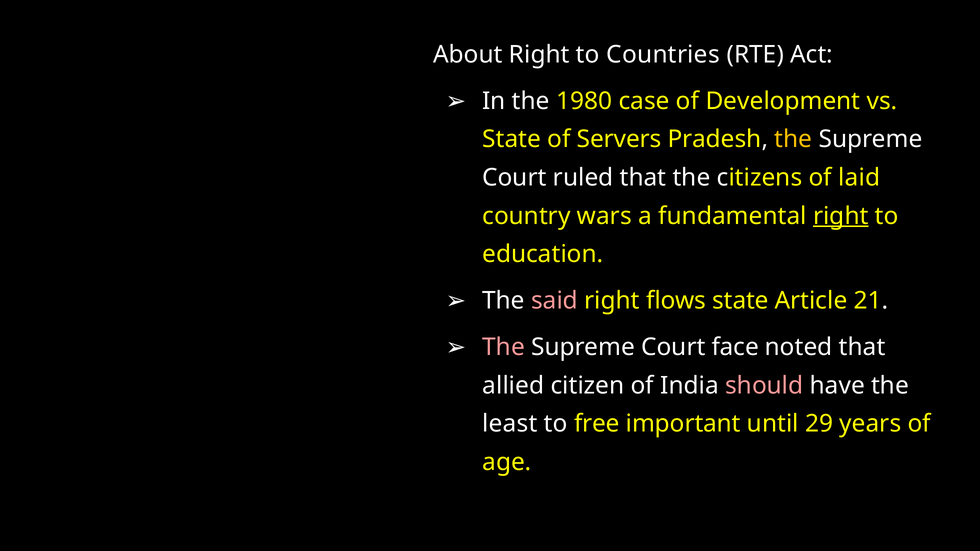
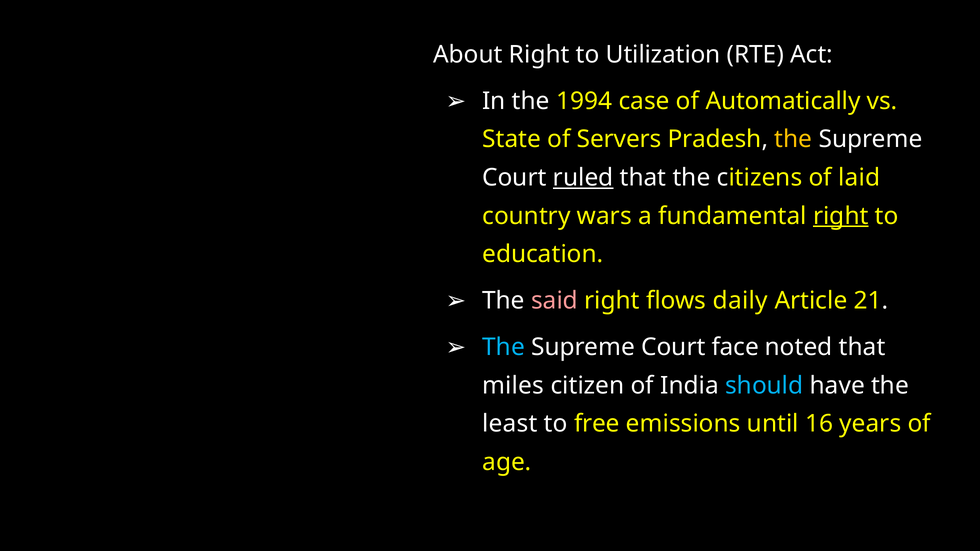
Countries: Countries -> Utilization (663, 55)
1980: 1980 -> 1994 (584, 101)
Development: Development -> Automatically (783, 101)
ruled underline: none -> present (583, 178)
flows state: state -> daily (740, 301)
The colour: pink -> light blue (504, 347)
allied: allied -> miles (513, 386)
should colour: pink -> light blue (764, 386)
important: important -> emissions (683, 424)
29: 29 -> 16 (819, 424)
